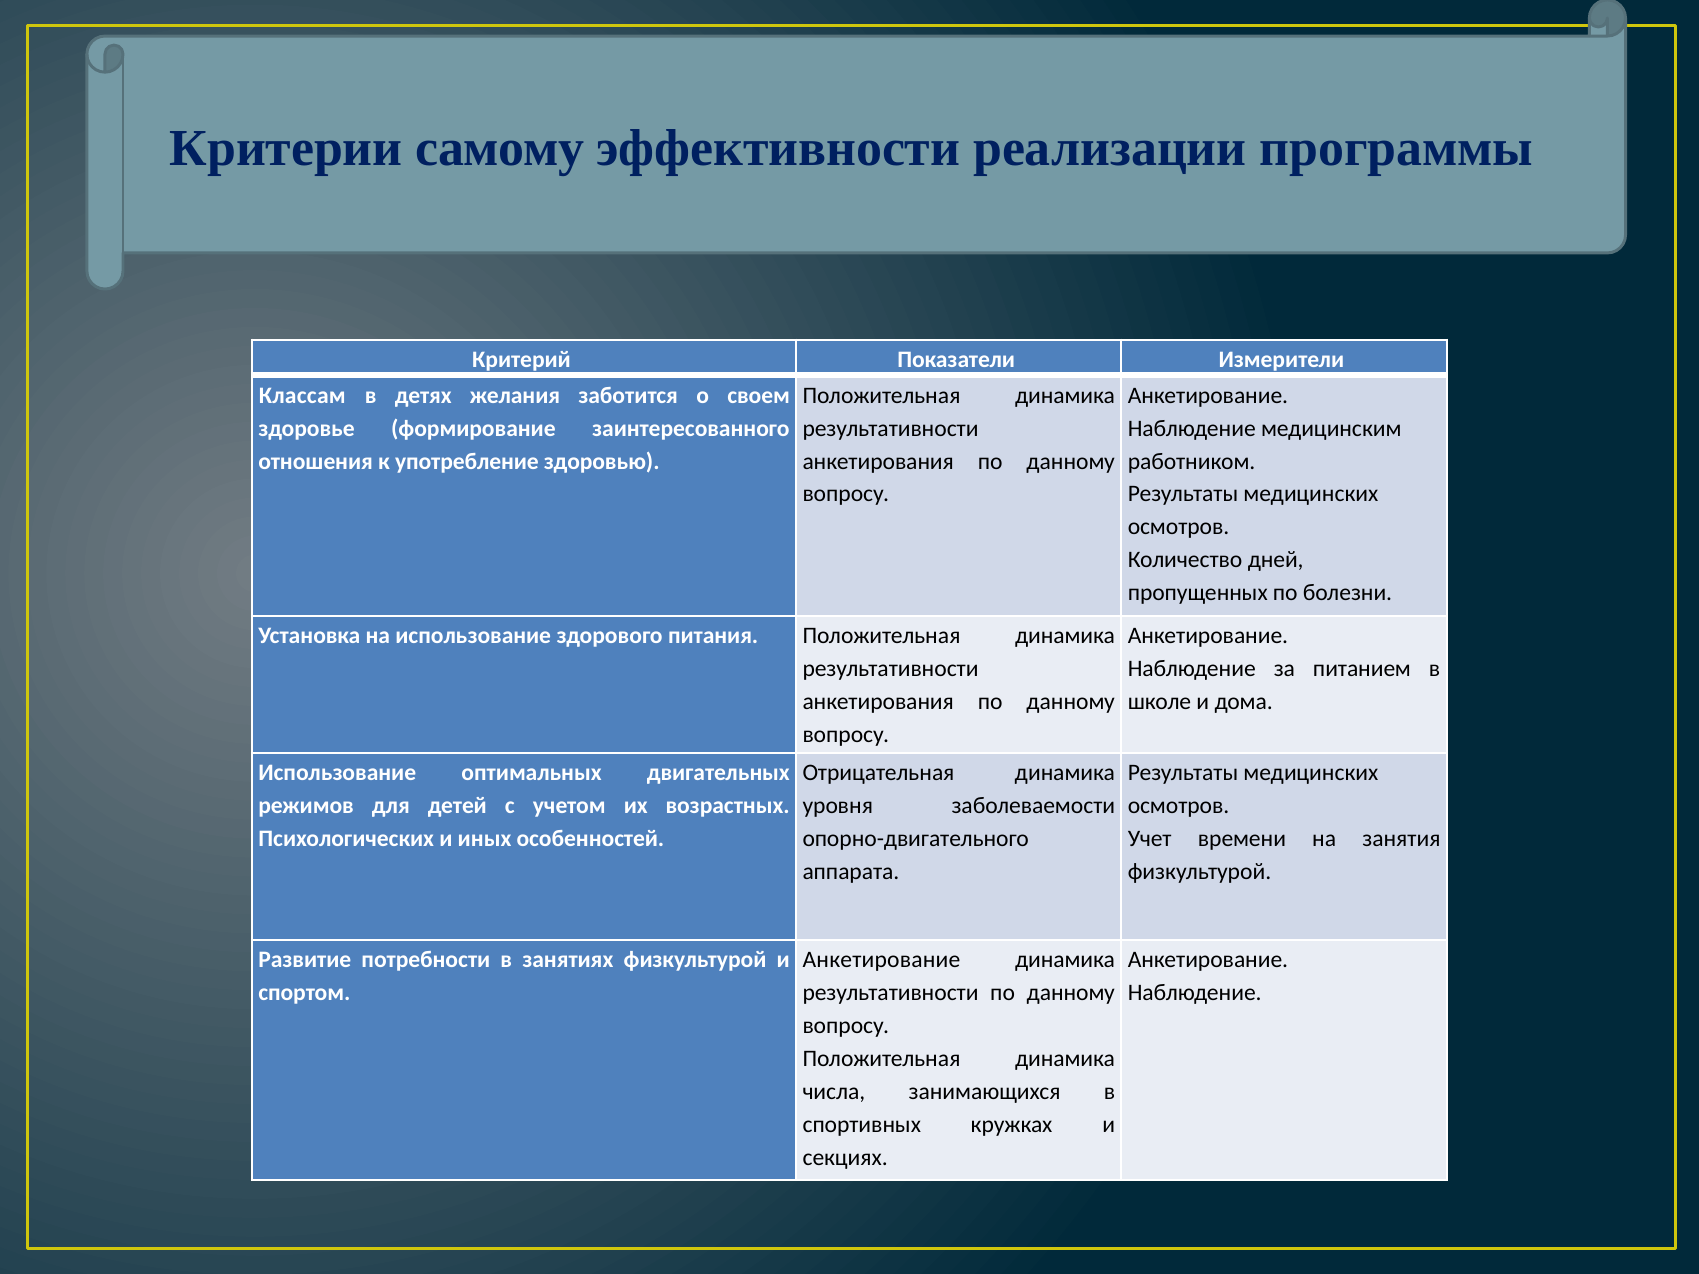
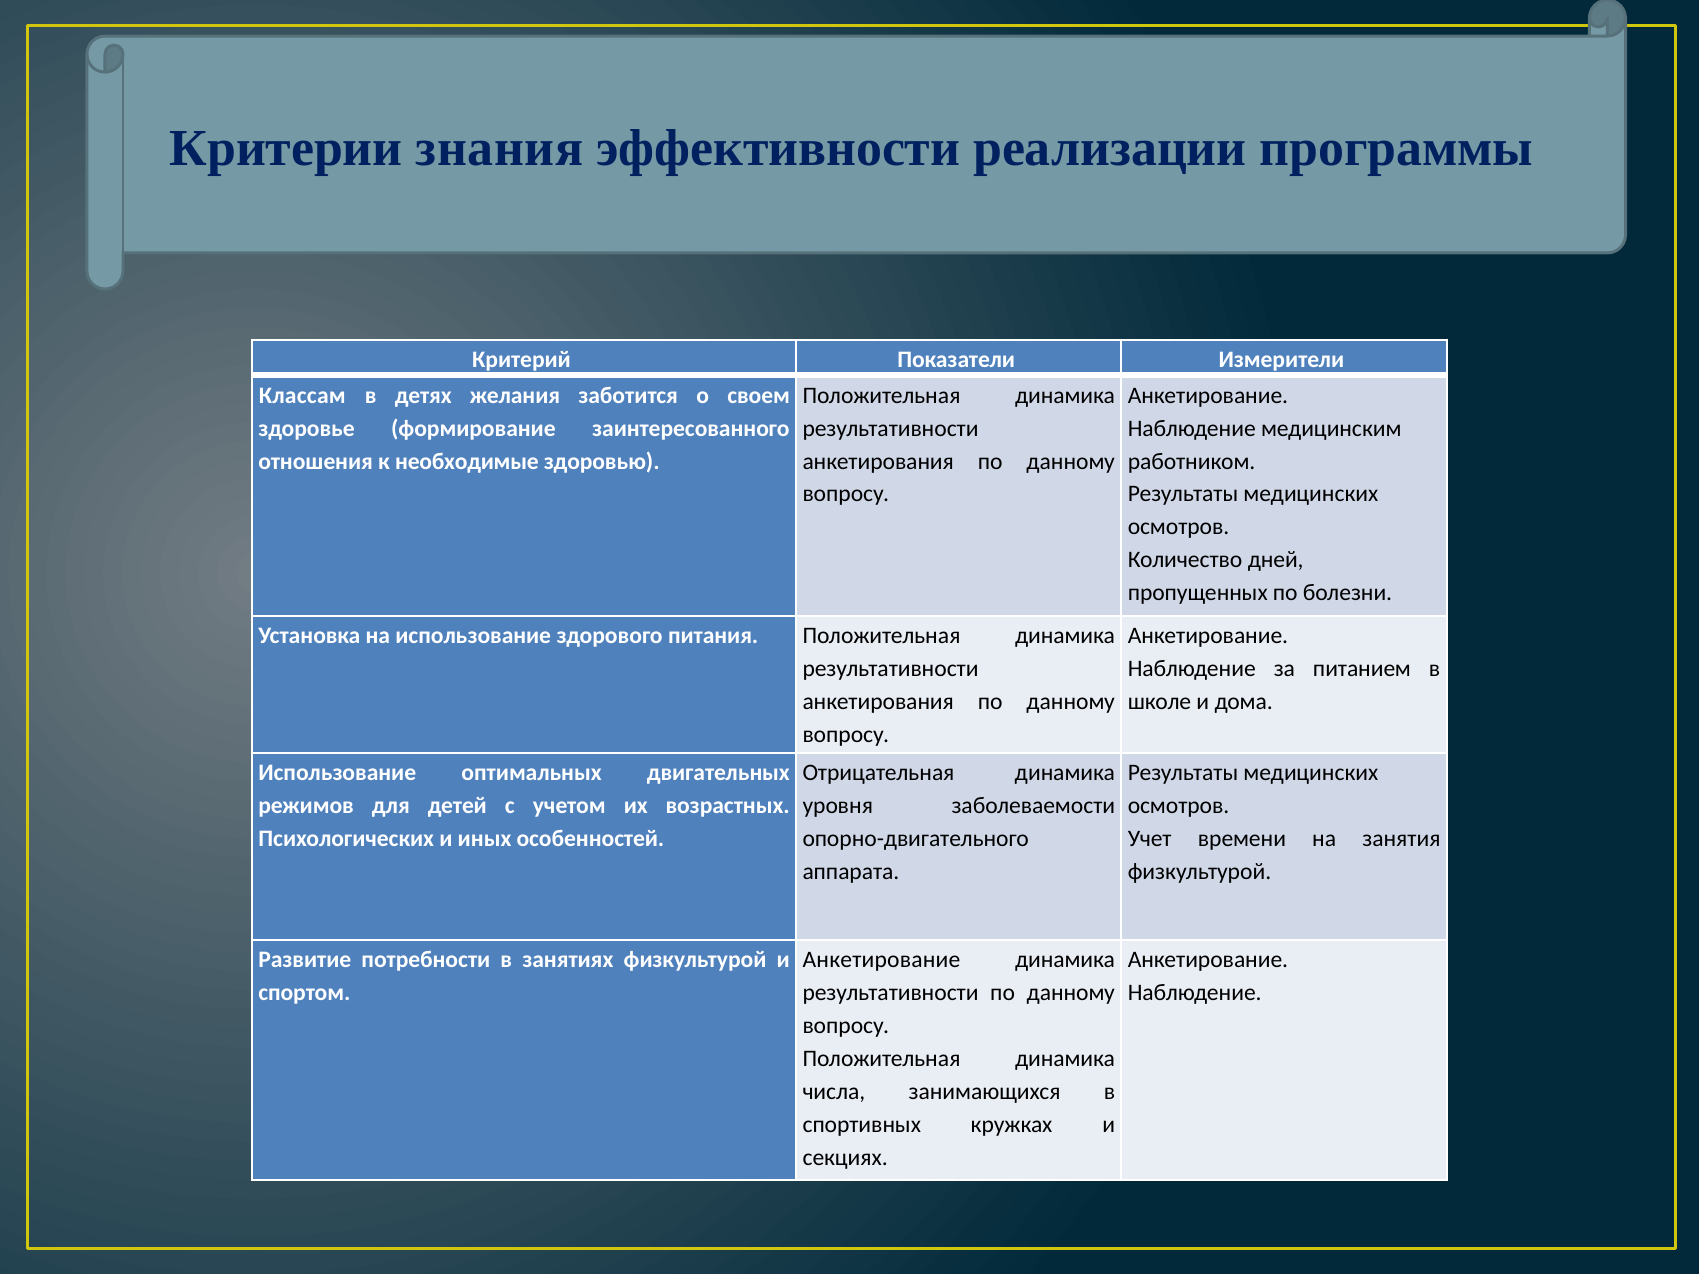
самому: самому -> знания (500, 148)
употребление: употребление -> необходимые (467, 461)
